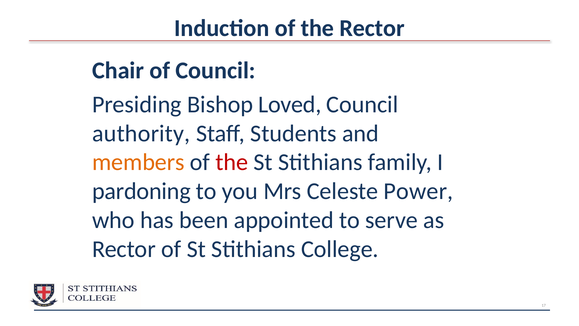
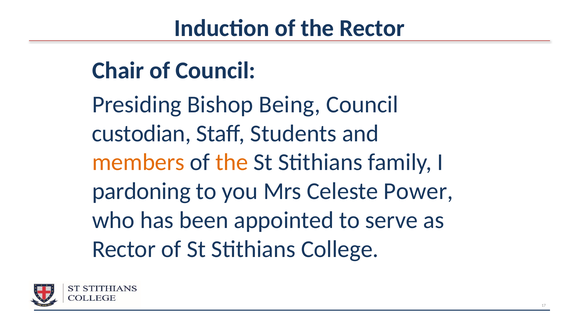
Loved: Loved -> Being (290, 104)
authority: authority -> custodian (141, 133)
the colour: red -> orange (232, 162)
